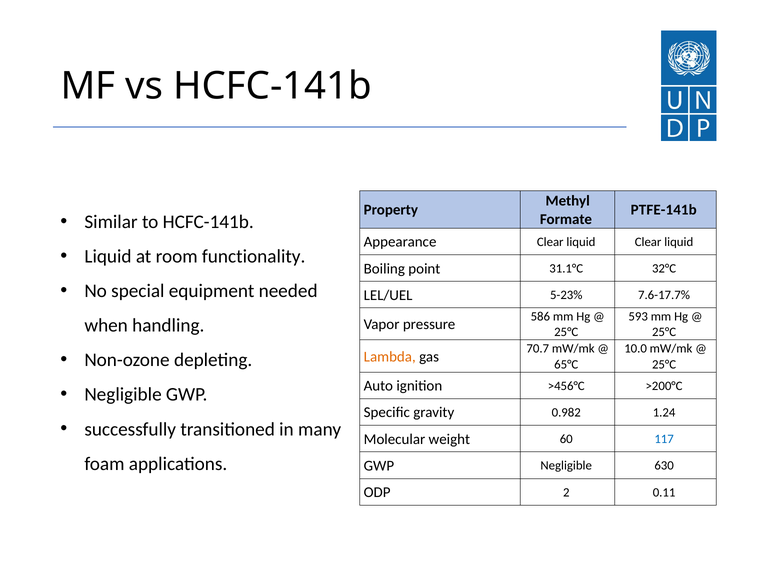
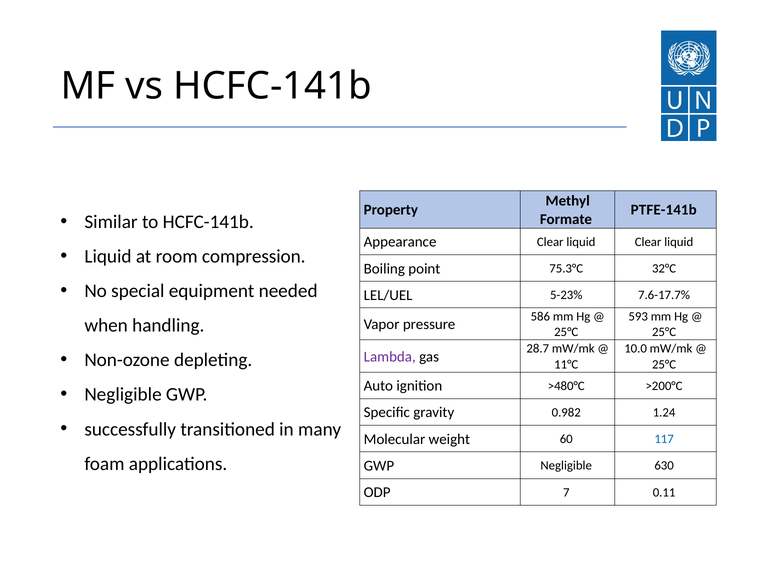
functionality: functionality -> compression (254, 257)
31.1°C: 31.1°C -> 75.3°C (566, 269)
70.7: 70.7 -> 28.7 (538, 349)
Lambda colour: orange -> purple (390, 357)
65°C: 65°C -> 11°C (566, 365)
>456°C: >456°C -> >480°C (566, 386)
2: 2 -> 7 (566, 493)
